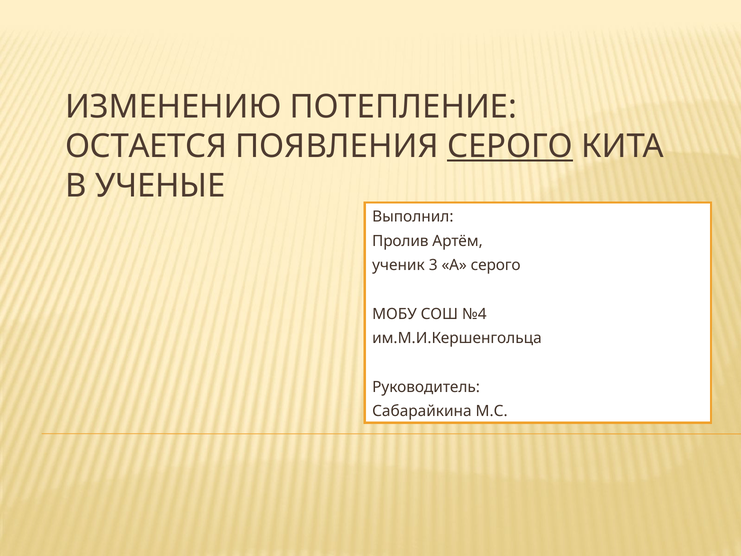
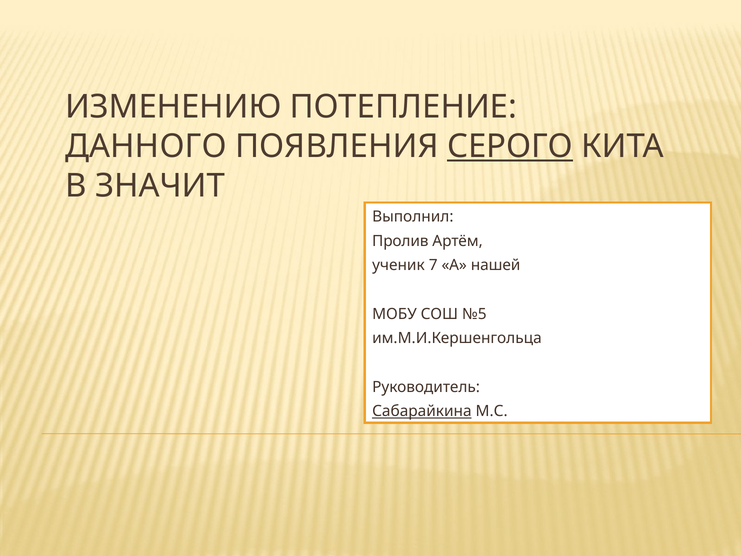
ОСТАЕТСЯ: ОСТАЕТСЯ -> ДАННОГО (146, 146)
УЧЕНЫЕ: УЧЕНЫЕ -> ЗНАЧИТ (160, 186)
3: 3 -> 7 (433, 265)
А серого: серого -> нашей (496, 265)
№4: №4 -> №5 (474, 314)
Сабарайкина underline: none -> present (422, 411)
